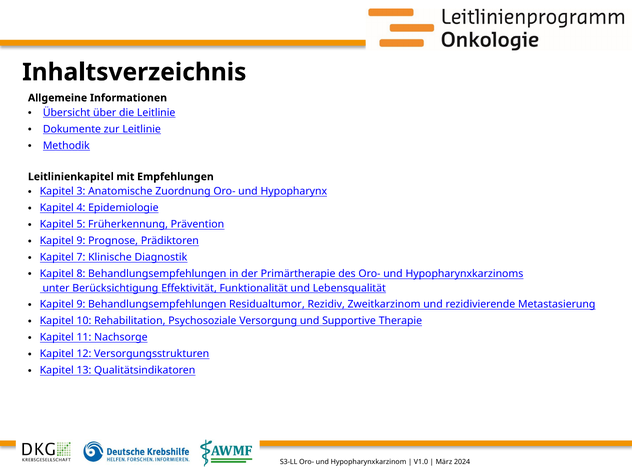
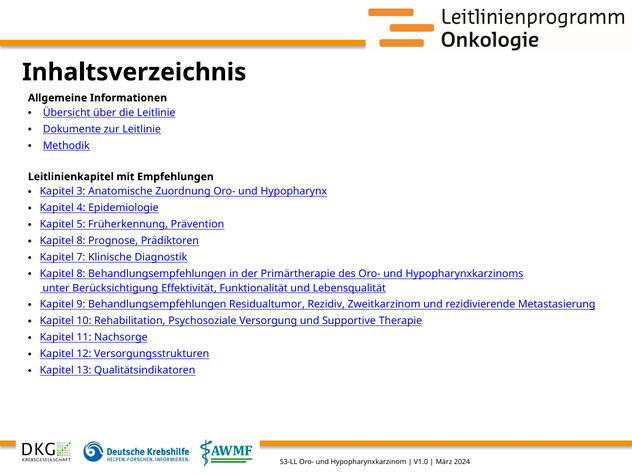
9: 9 -> 8 (81, 241)
